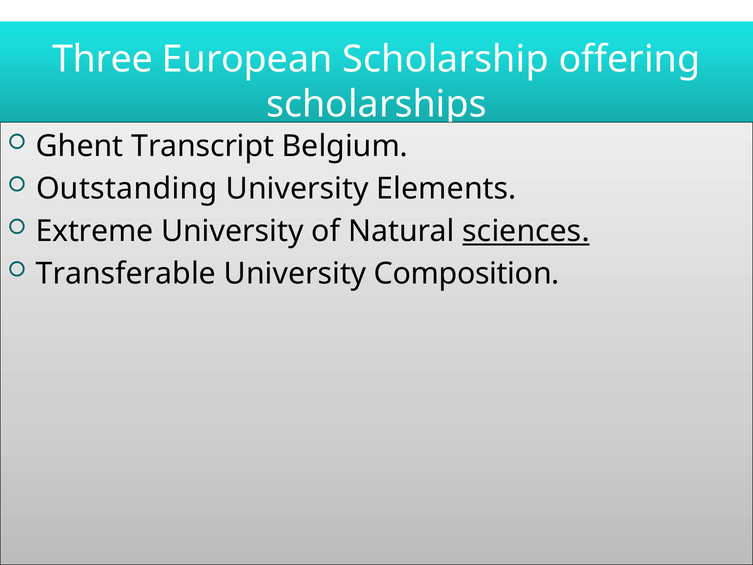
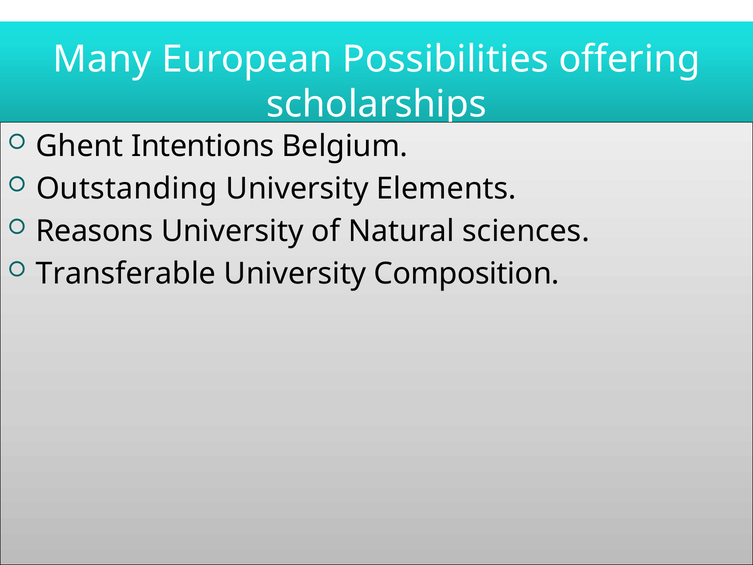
Three: Three -> Many (102, 59)
Scholarship: Scholarship -> Possibilities (446, 59)
Transcript: Transcript -> Intentions (203, 146)
Extreme: Extreme -> Reasons (95, 231)
sciences underline: present -> none (526, 231)
